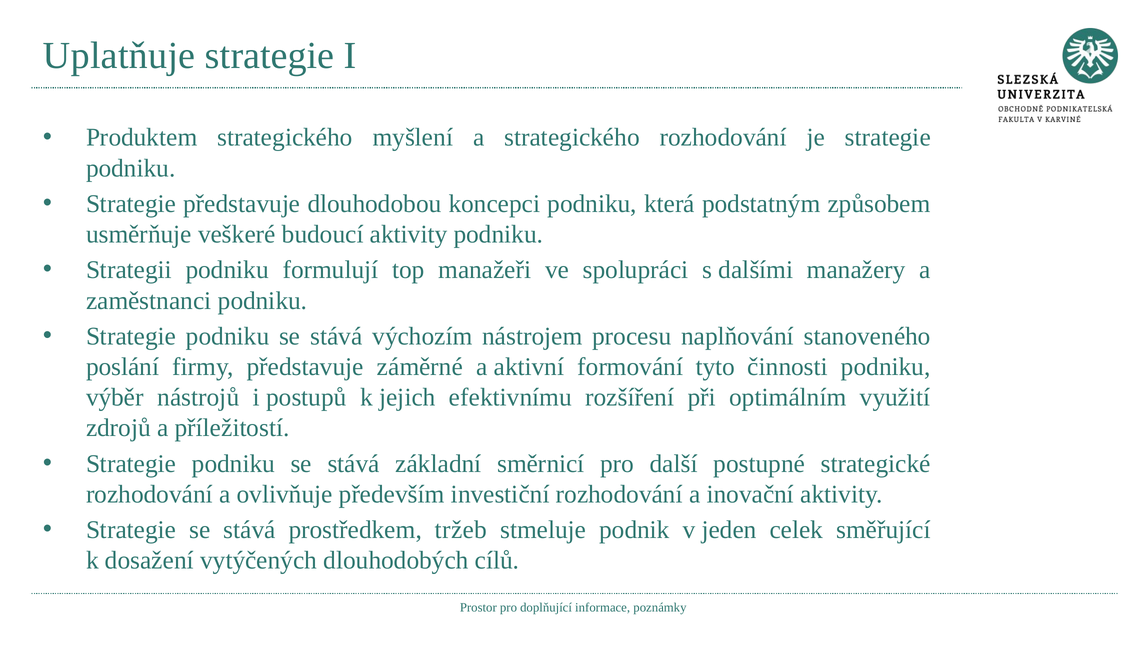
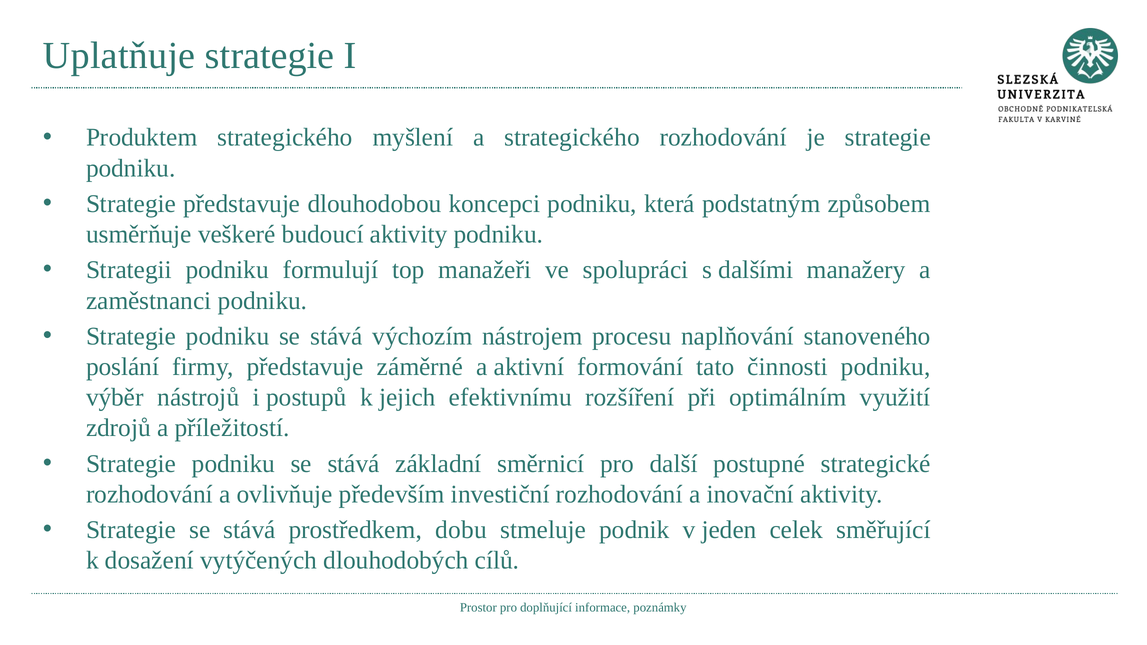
tyto: tyto -> tato (715, 367)
tržeb: tržeb -> dobu (461, 530)
